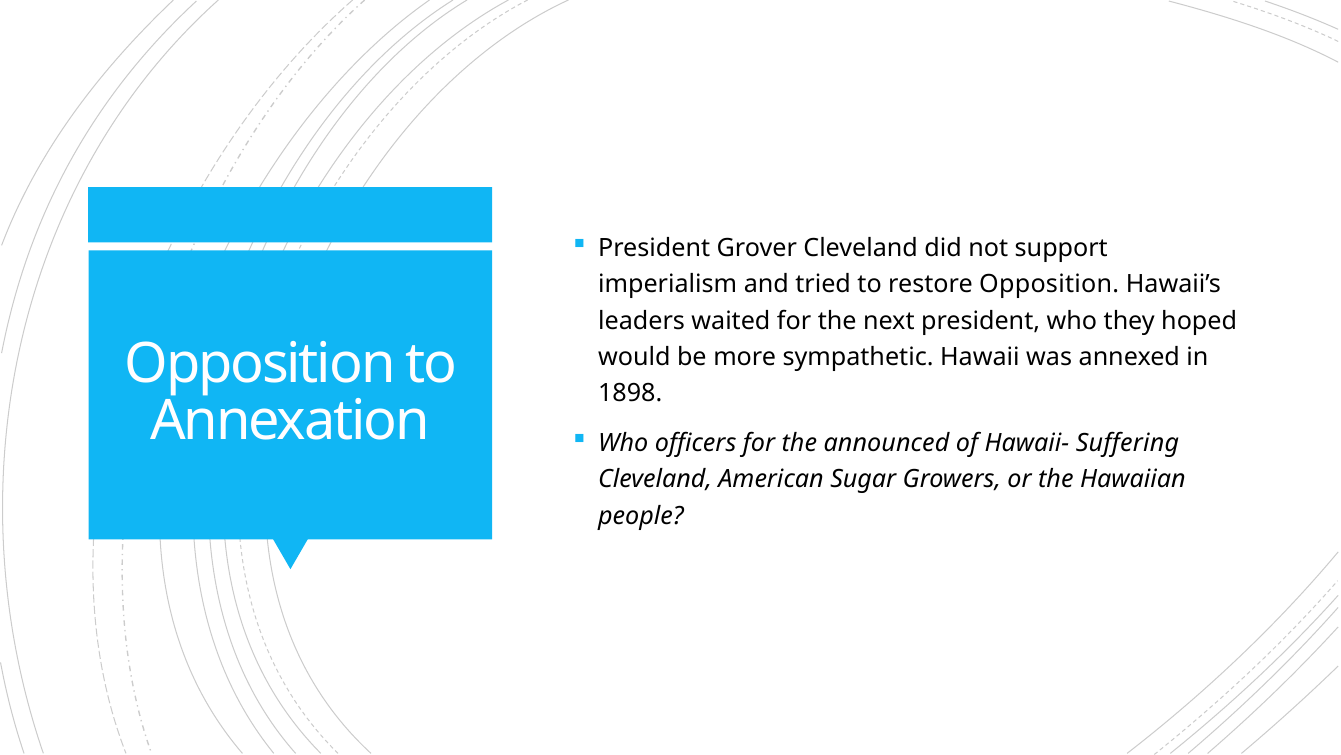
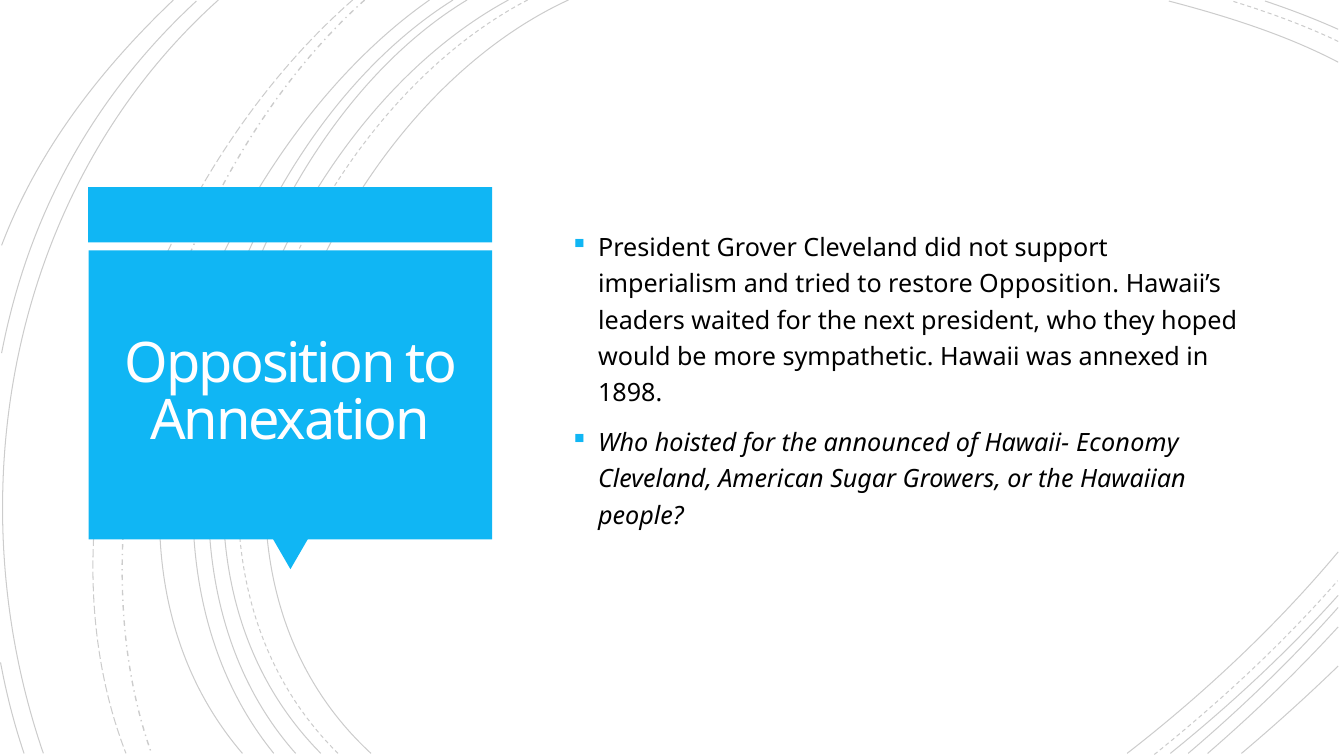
officers: officers -> hoisted (696, 443)
Suffering: Suffering -> Economy (1127, 443)
